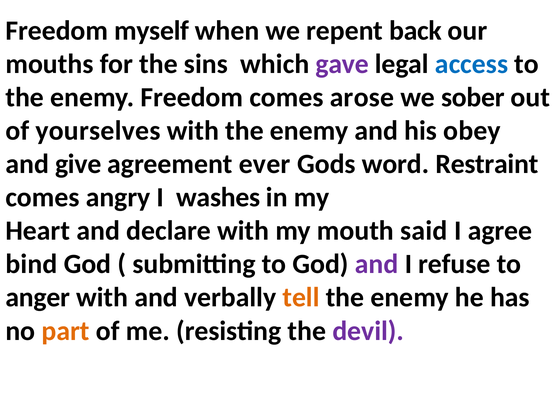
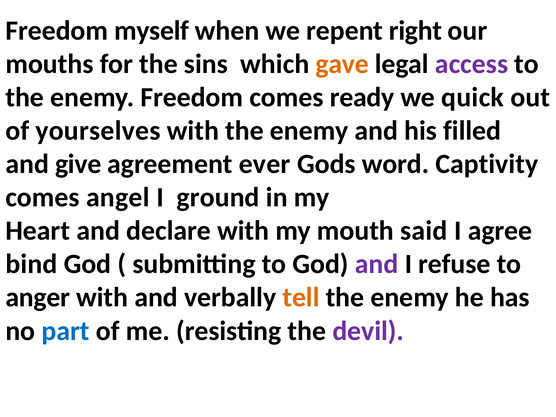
back: back -> right (415, 31)
gave colour: purple -> orange (342, 64)
access colour: blue -> purple (472, 64)
arose: arose -> ready (362, 97)
sober: sober -> quick (473, 97)
obey: obey -> filled (472, 131)
Restraint: Restraint -> Captivity (487, 164)
angry: angry -> angel (118, 197)
washes: washes -> ground (218, 197)
part colour: orange -> blue (66, 331)
